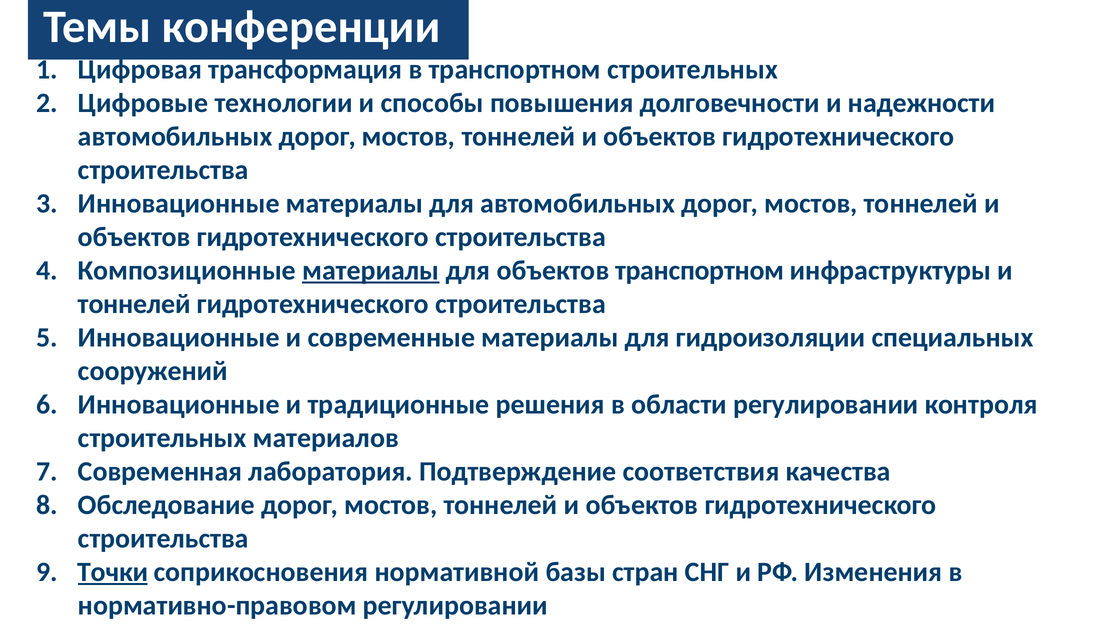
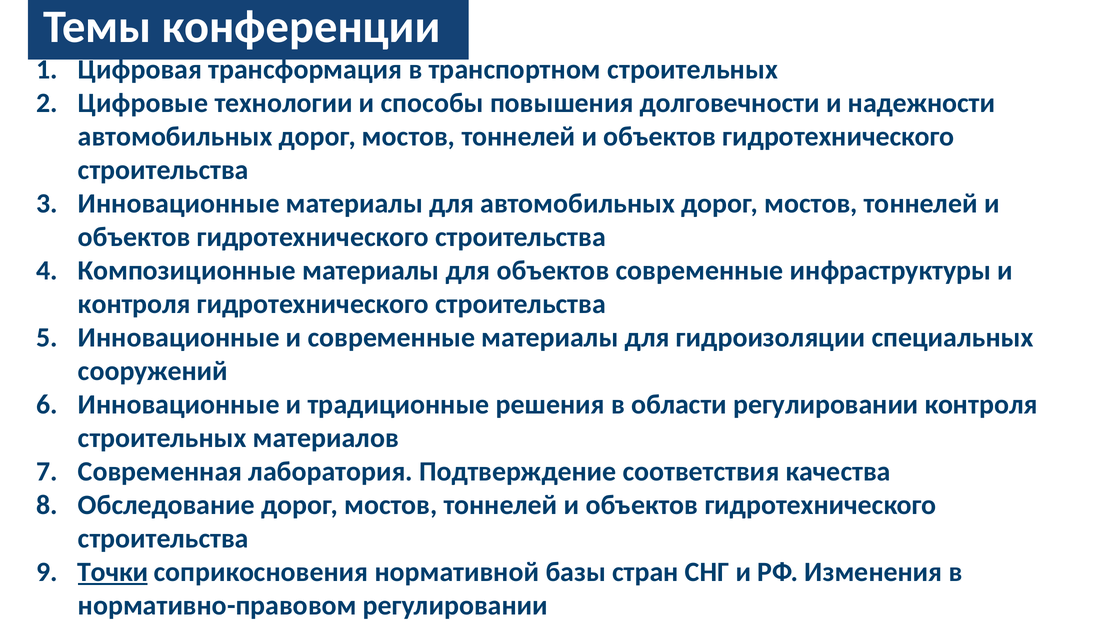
материалы underline: present -> none (371, 270)
объектов транспортном: транспортном -> современные (700, 270)
тоннелей: тоннелей -> контроля (134, 304)
